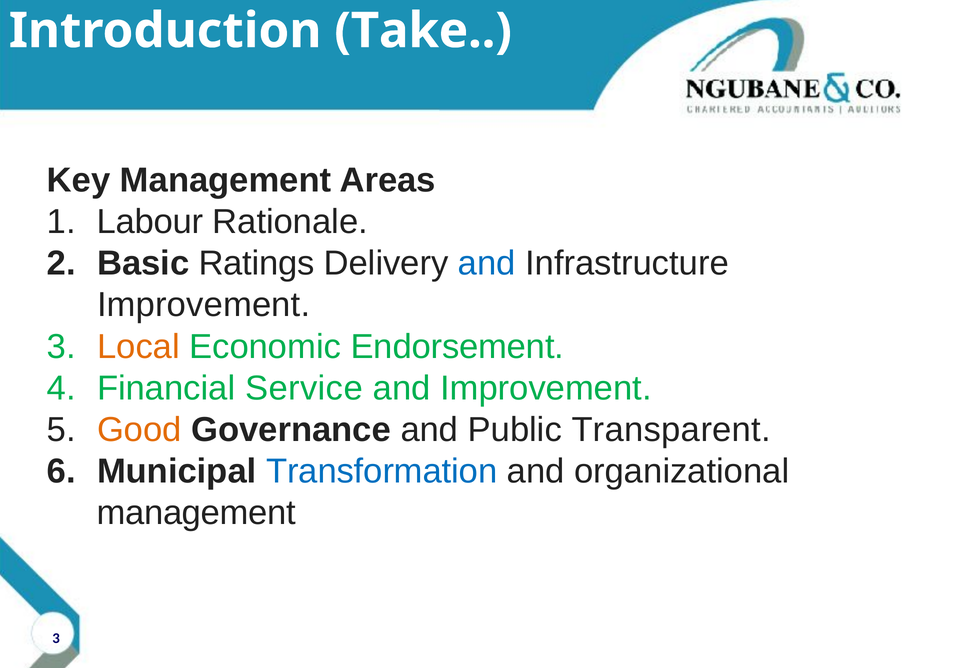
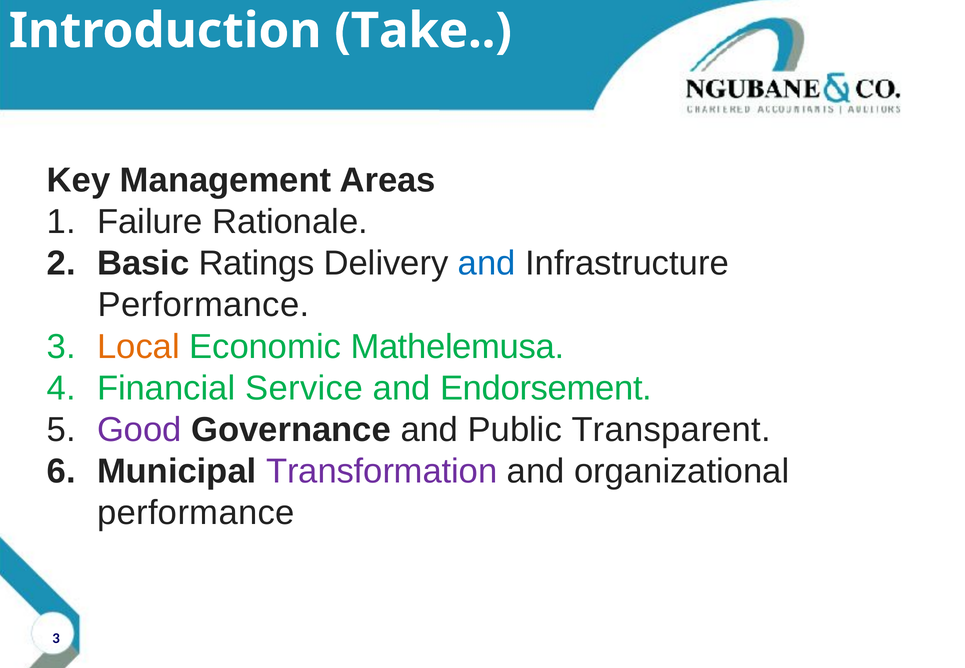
Labour: Labour -> Failure (150, 222)
Improvement: Improvement -> Performance (203, 305)
Endorsement: Endorsement -> Mathelemusa (457, 347)
and Improvement: Improvement -> Endorsement (546, 388)
Good colour: orange -> purple (139, 430)
Transformation colour: blue -> purple (382, 471)
management: management -> performance (196, 513)
